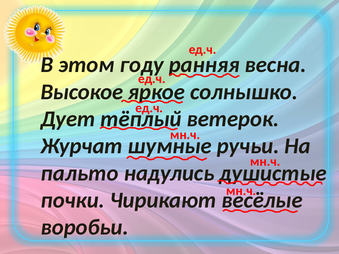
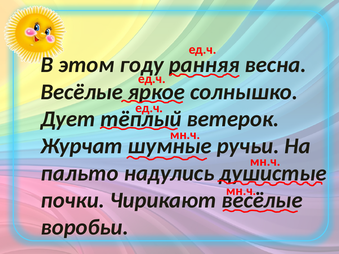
Высокое: Высокое -> Весёлые (82, 92)
